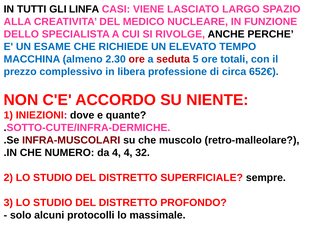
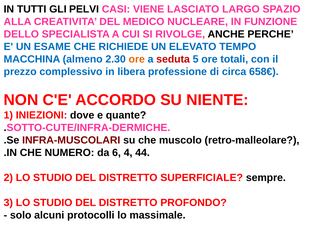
LINFA: LINFA -> PELVI (84, 9)
ore colour: red -> orange (137, 59)
652€: 652€ -> 658€ (264, 72)
da 4: 4 -> 6 (117, 153)
32: 32 -> 44 (143, 153)
